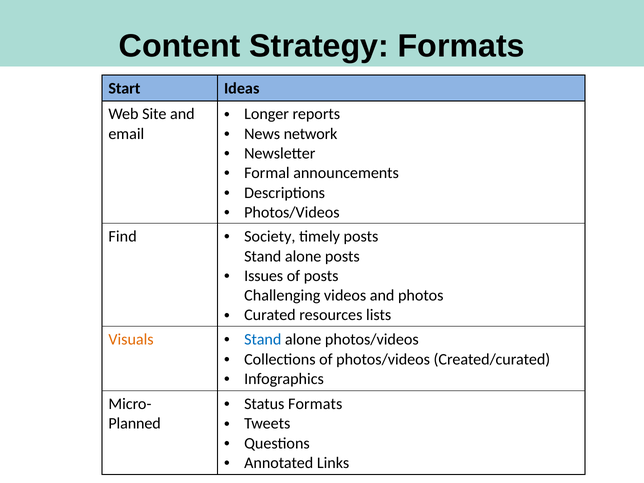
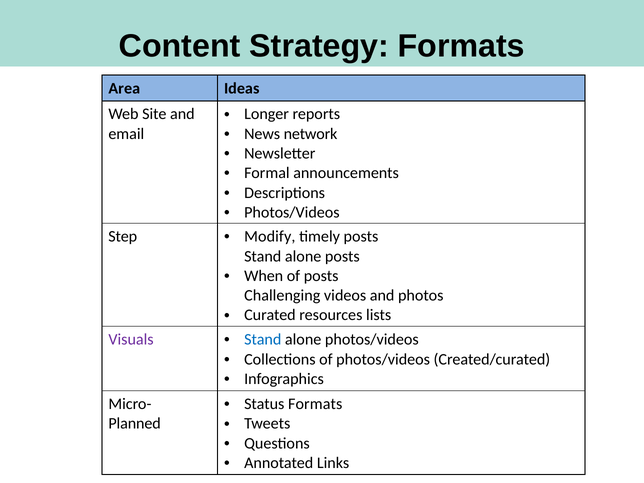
Start: Start -> Area (124, 88)
Find: Find -> Step (123, 237)
Society: Society -> Modify (270, 237)
Issues: Issues -> When (264, 276)
Visuals colour: orange -> purple (131, 340)
